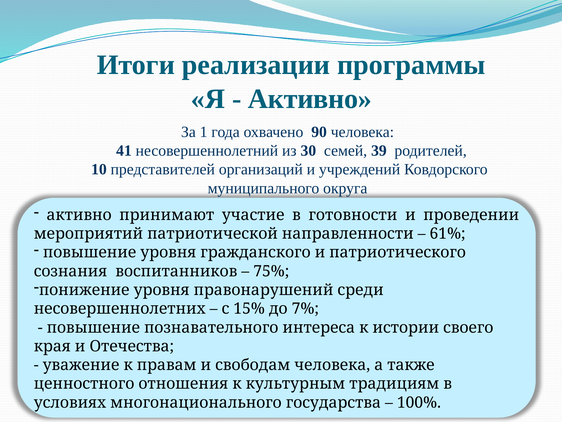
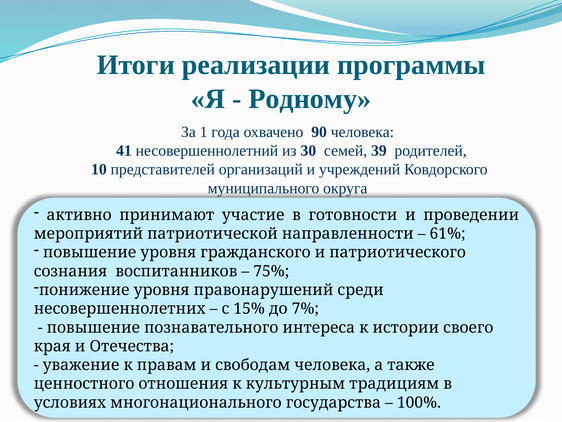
Активно: Активно -> Родному (310, 99)
